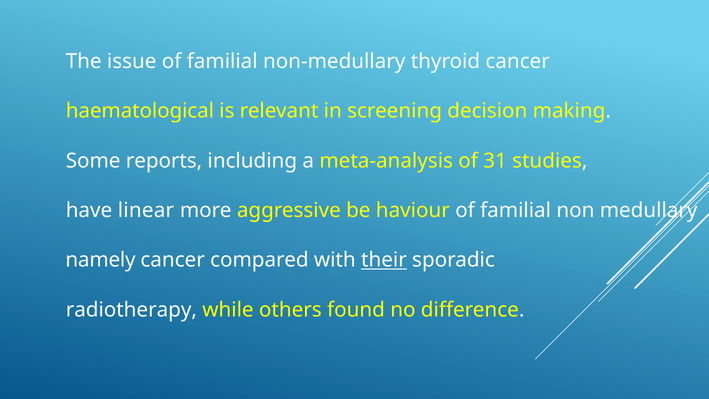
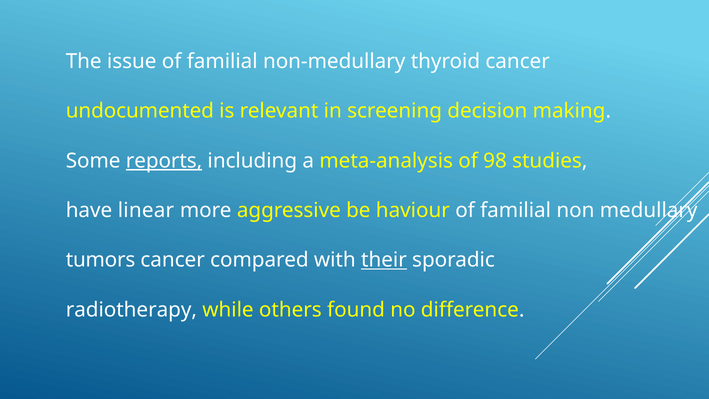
haematological: haematological -> undocumented (140, 111)
reports underline: none -> present (164, 161)
31: 31 -> 98 (495, 161)
namely: namely -> tumors (101, 260)
